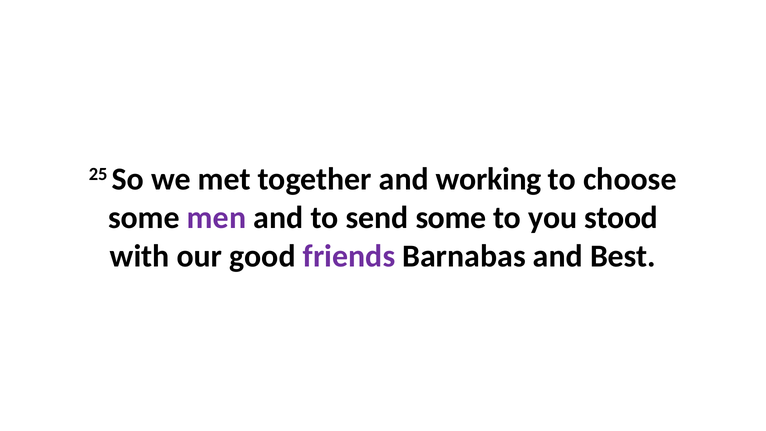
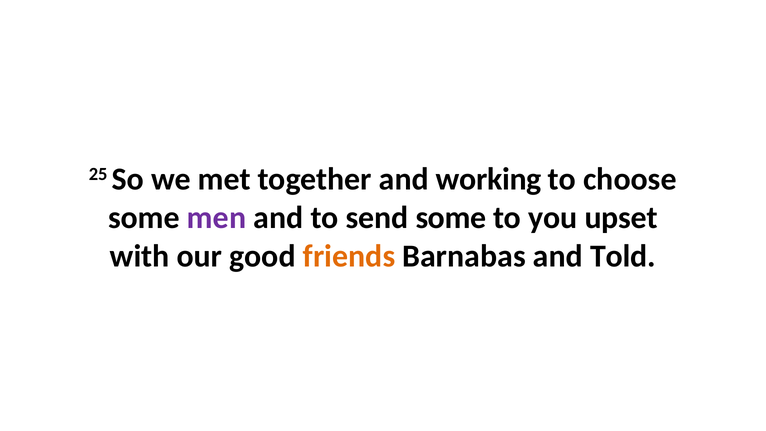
stood: stood -> upset (621, 218)
friends colour: purple -> orange (349, 256)
Best: Best -> Told (623, 256)
